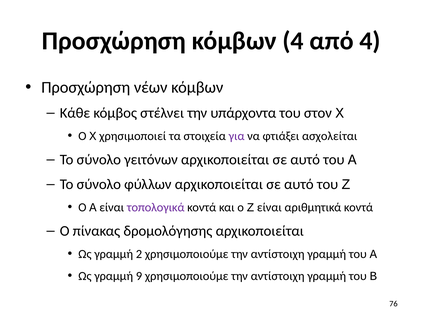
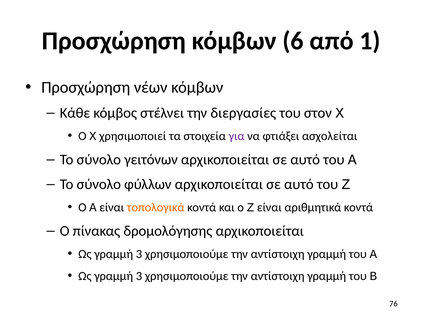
κόμβων 4: 4 -> 6 (293, 41)
από 4: 4 -> 1 (370, 41)
υπάρχοντα: υπάρχοντα -> διεργασίες (243, 113)
τοπολογικά colour: purple -> orange (156, 207)
2: 2 -> 3 (139, 254)
9: 9 -> 3 (139, 275)
